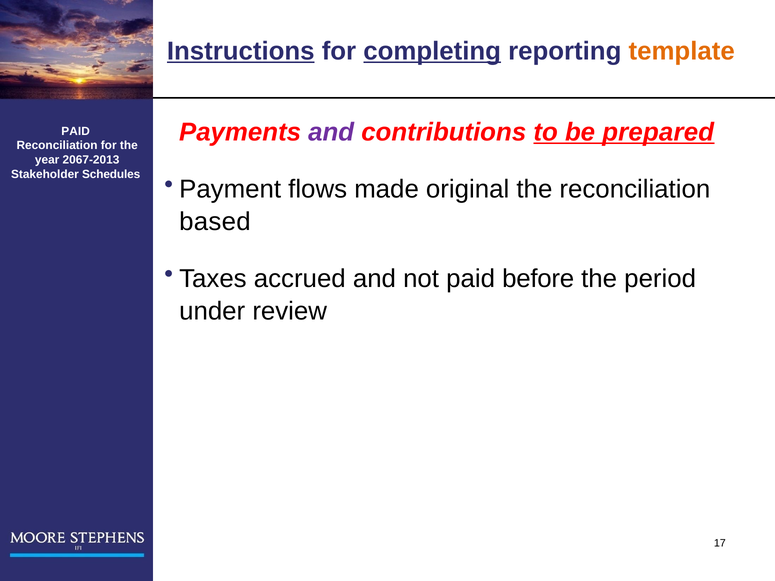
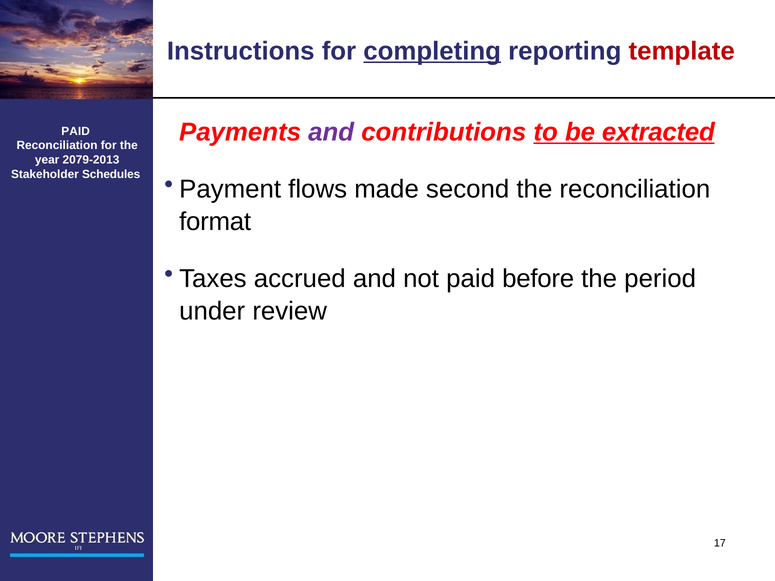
Instructions underline: present -> none (241, 51)
template colour: orange -> red (682, 51)
prepared: prepared -> extracted (658, 132)
2067-2013: 2067-2013 -> 2079-2013 (91, 160)
original: original -> second (468, 189)
based: based -> format (215, 222)
